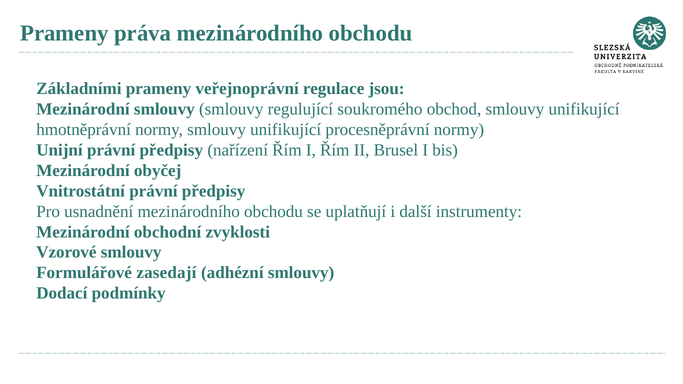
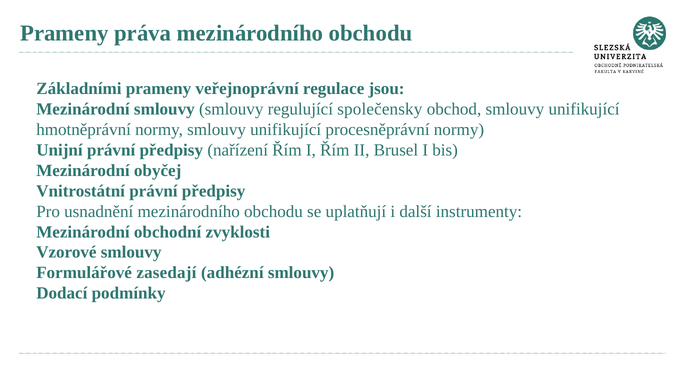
soukromého: soukromého -> společensky (380, 109)
